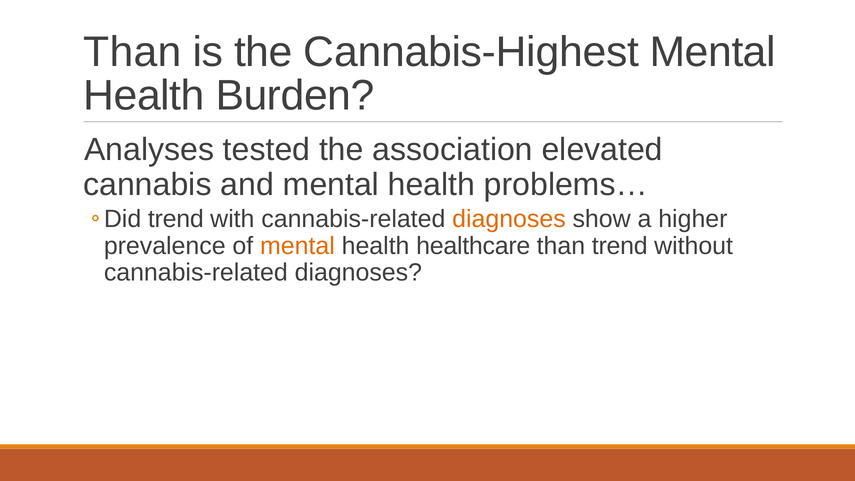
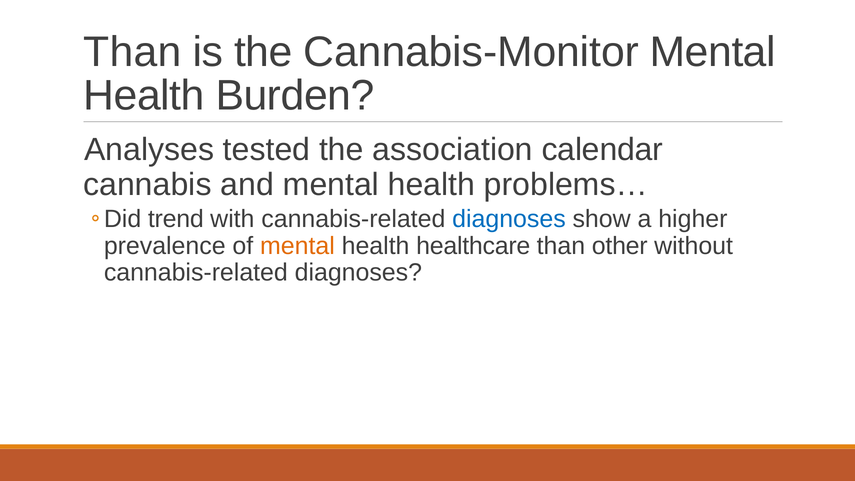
Cannabis-Highest: Cannabis-Highest -> Cannabis-Monitor (471, 52)
elevated: elevated -> calendar (602, 150)
diagnoses colour: orange -> blue (509, 219)
than trend: trend -> other (620, 246)
